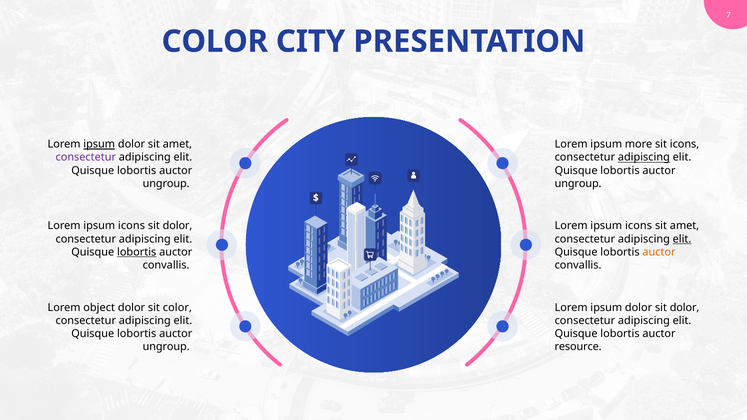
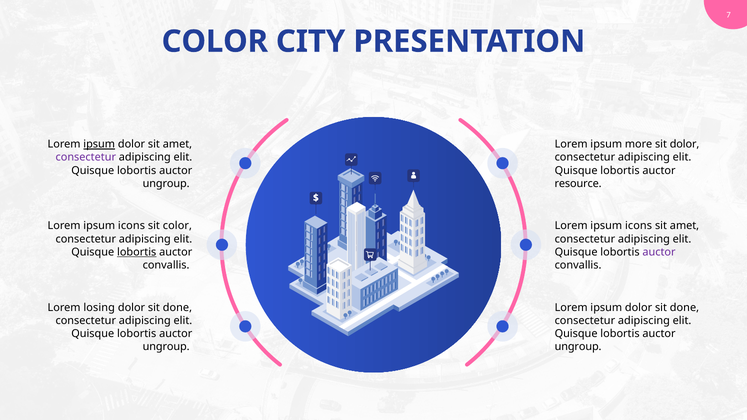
sit icons: icons -> dolor (685, 144)
adipiscing underline: present -> none (644, 157)
ungroup: ungroup -> resource (578, 184)
dolor: dolor -> color (177, 226)
elit underline: present -> none (682, 239)
auctor colour: orange -> purple (659, 252)
object: object -> losing (99, 308)
color: color -> done (177, 308)
ipsum dolor sit dolor: dolor -> done (684, 308)
resource: resource -> ungroup (578, 347)
